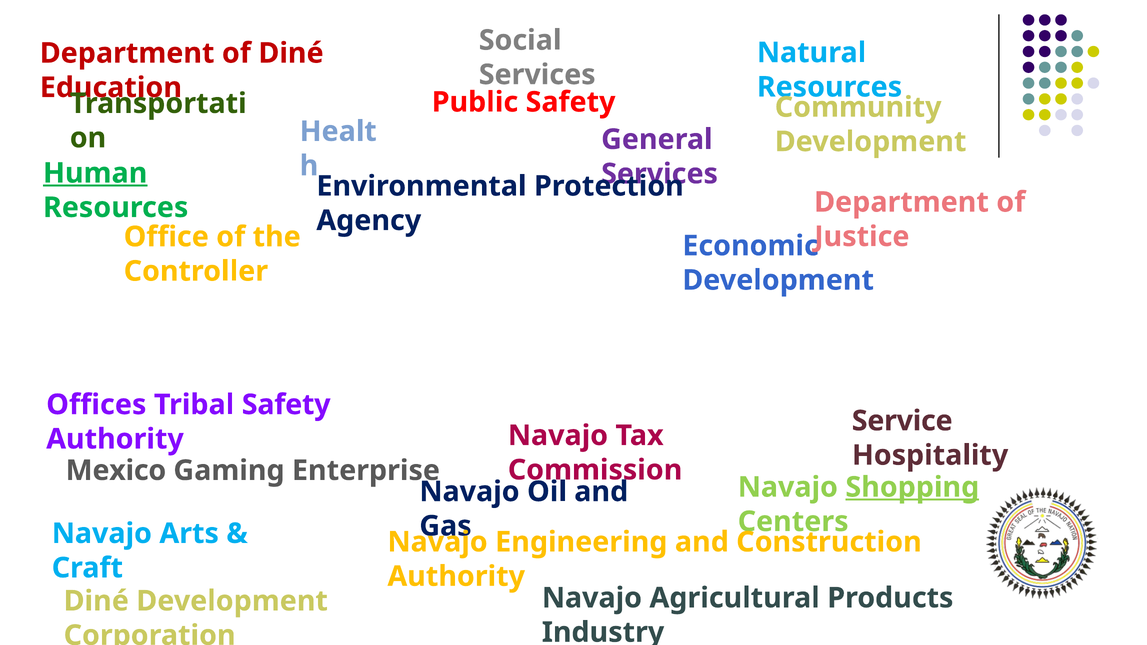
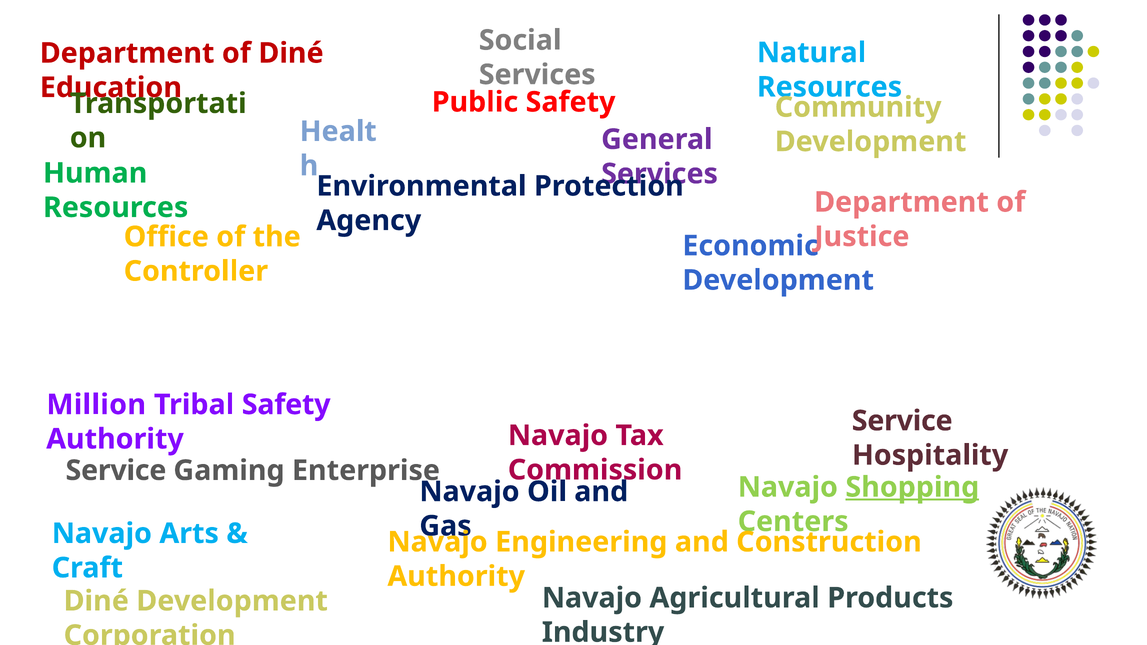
Human underline: present -> none (95, 173)
Offices: Offices -> Million (96, 405)
Mexico: Mexico -> Service (116, 471)
